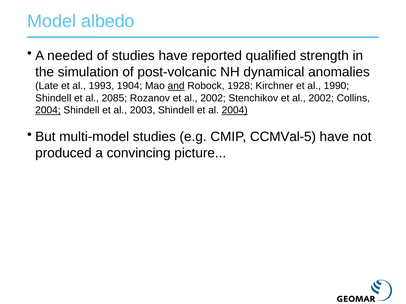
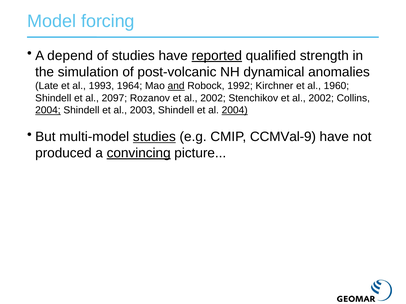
albedo: albedo -> forcing (108, 21)
needed: needed -> depend (70, 56)
reported underline: none -> present (217, 56)
1904: 1904 -> 1964 (130, 86)
1928: 1928 -> 1992 (240, 86)
1990: 1990 -> 1960 (336, 86)
2085: 2085 -> 2097 (114, 98)
studies underline: none -> present (154, 137)
CCMVal-5: CCMVal-5 -> CCMVal-9 (283, 137)
convincing underline: none -> present (139, 153)
